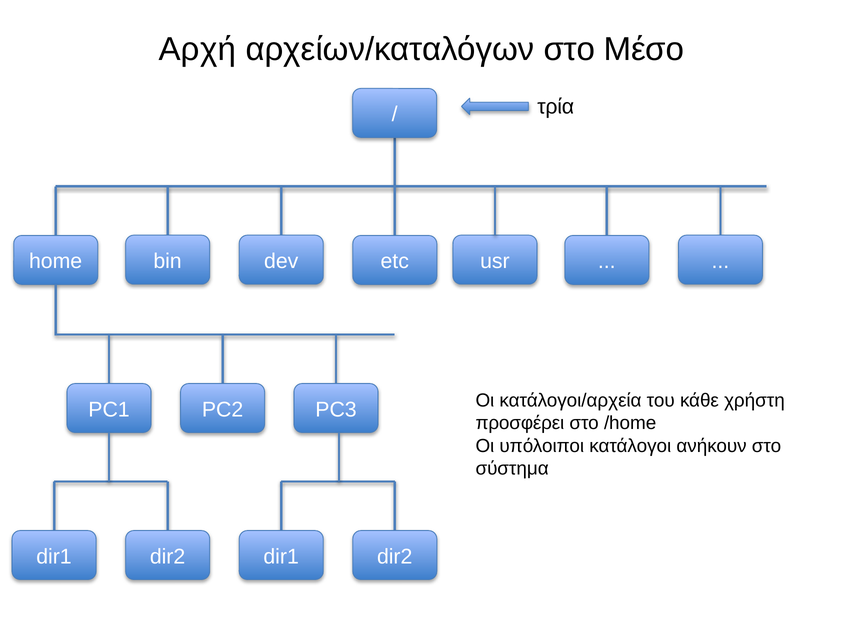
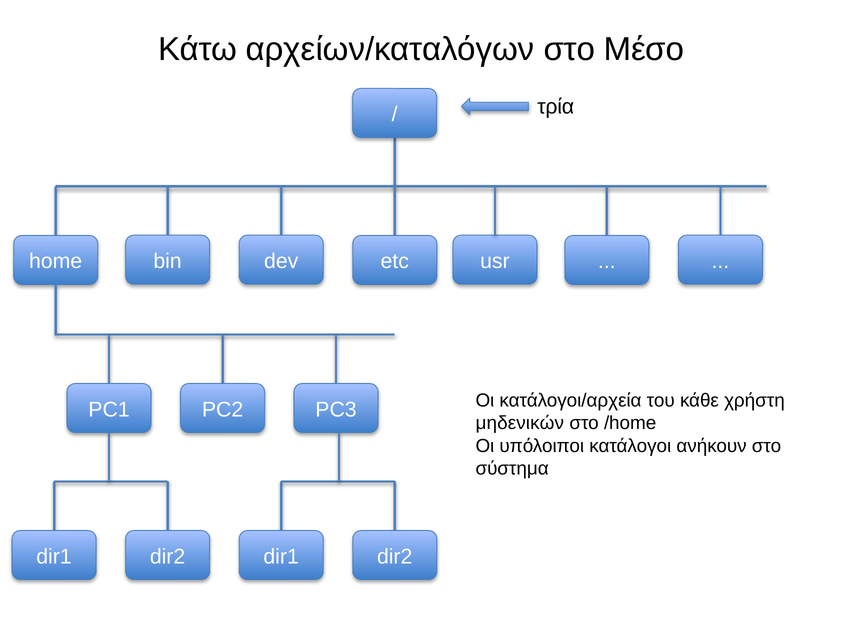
Αρχή: Αρχή -> Κάτω (198, 49)
προσφέρει: προσφέρει -> μηδενικών (520, 423)
